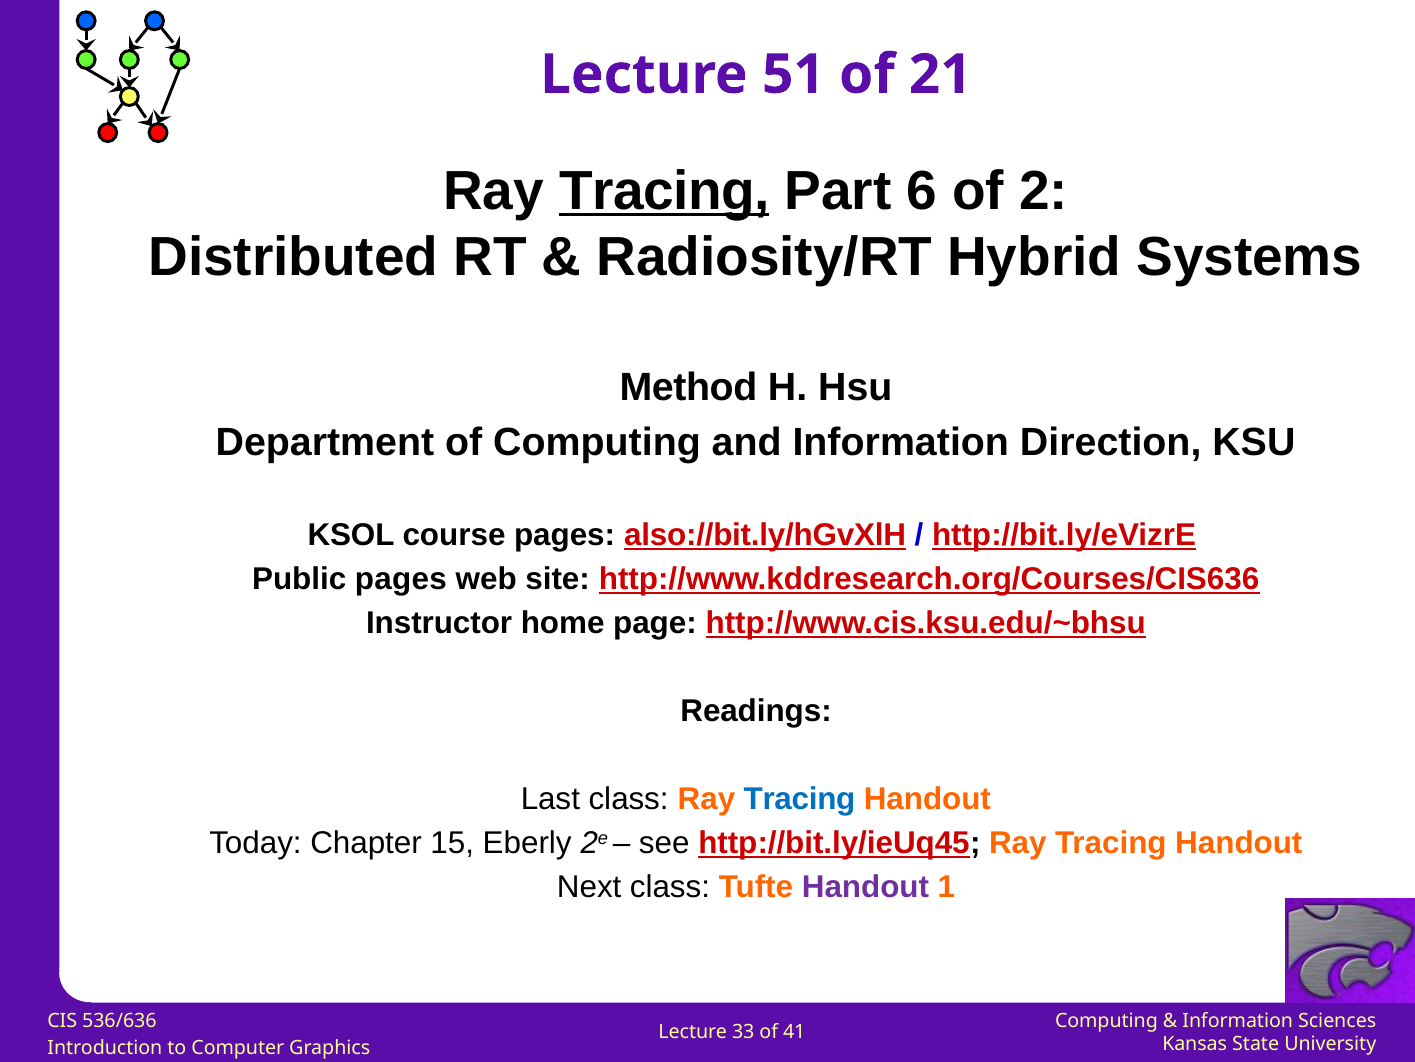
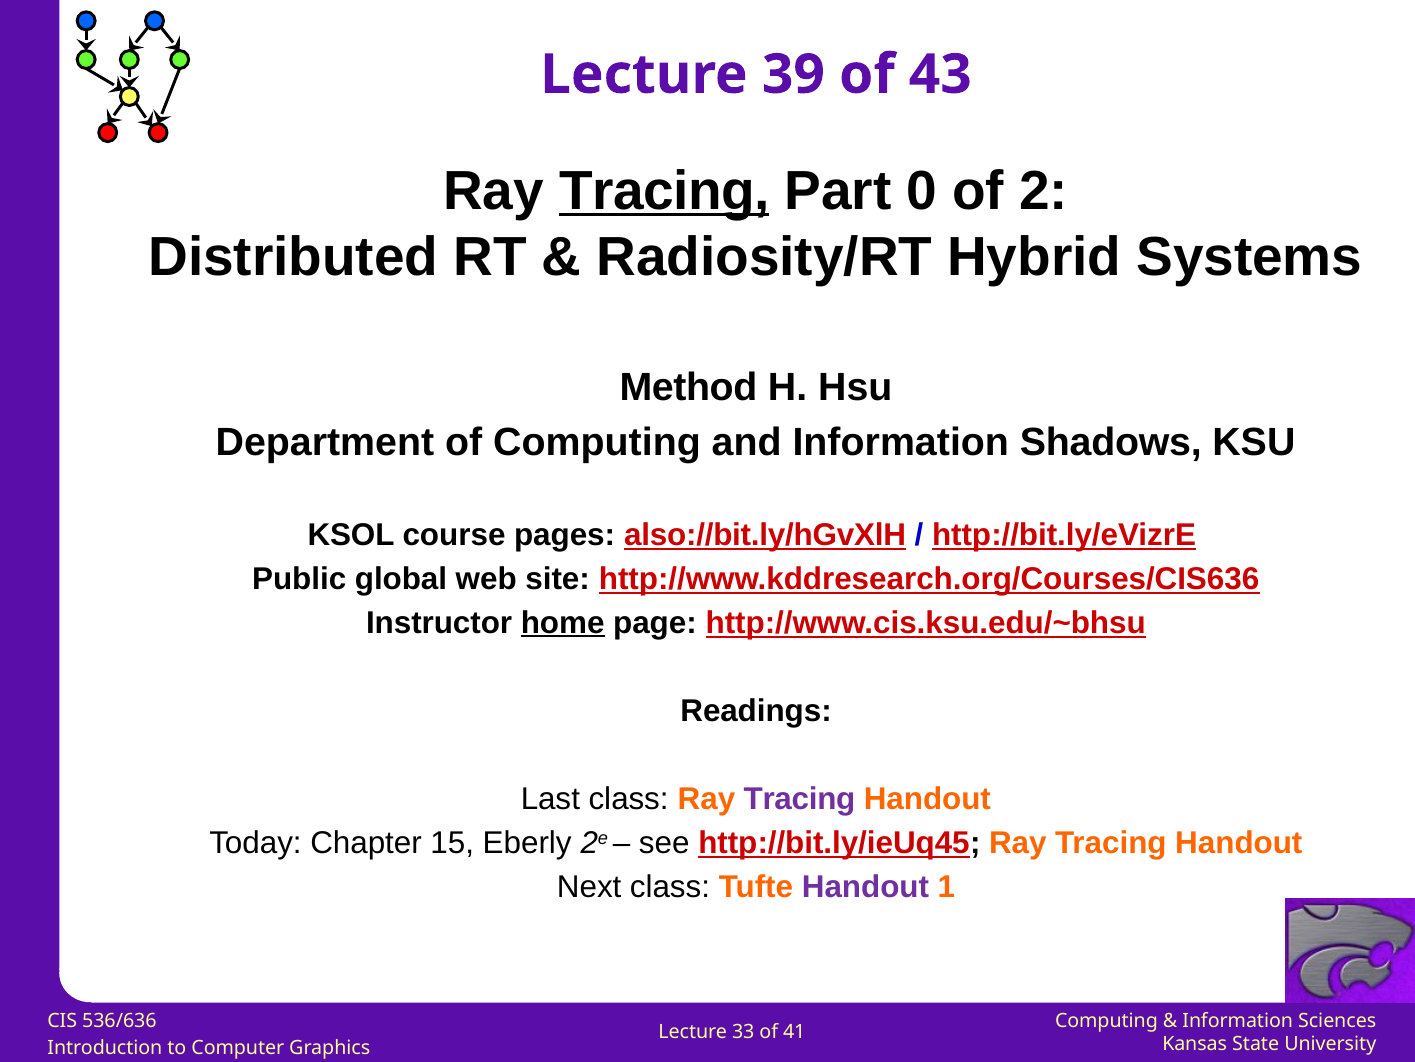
51: 51 -> 39 (793, 75)
21: 21 -> 43 (940, 75)
6: 6 -> 0 (922, 191)
Direction: Direction -> Shadows (1111, 442)
Public pages: pages -> global (401, 578)
home underline: none -> present (563, 622)
Tracing colour: blue -> purple (800, 798)
